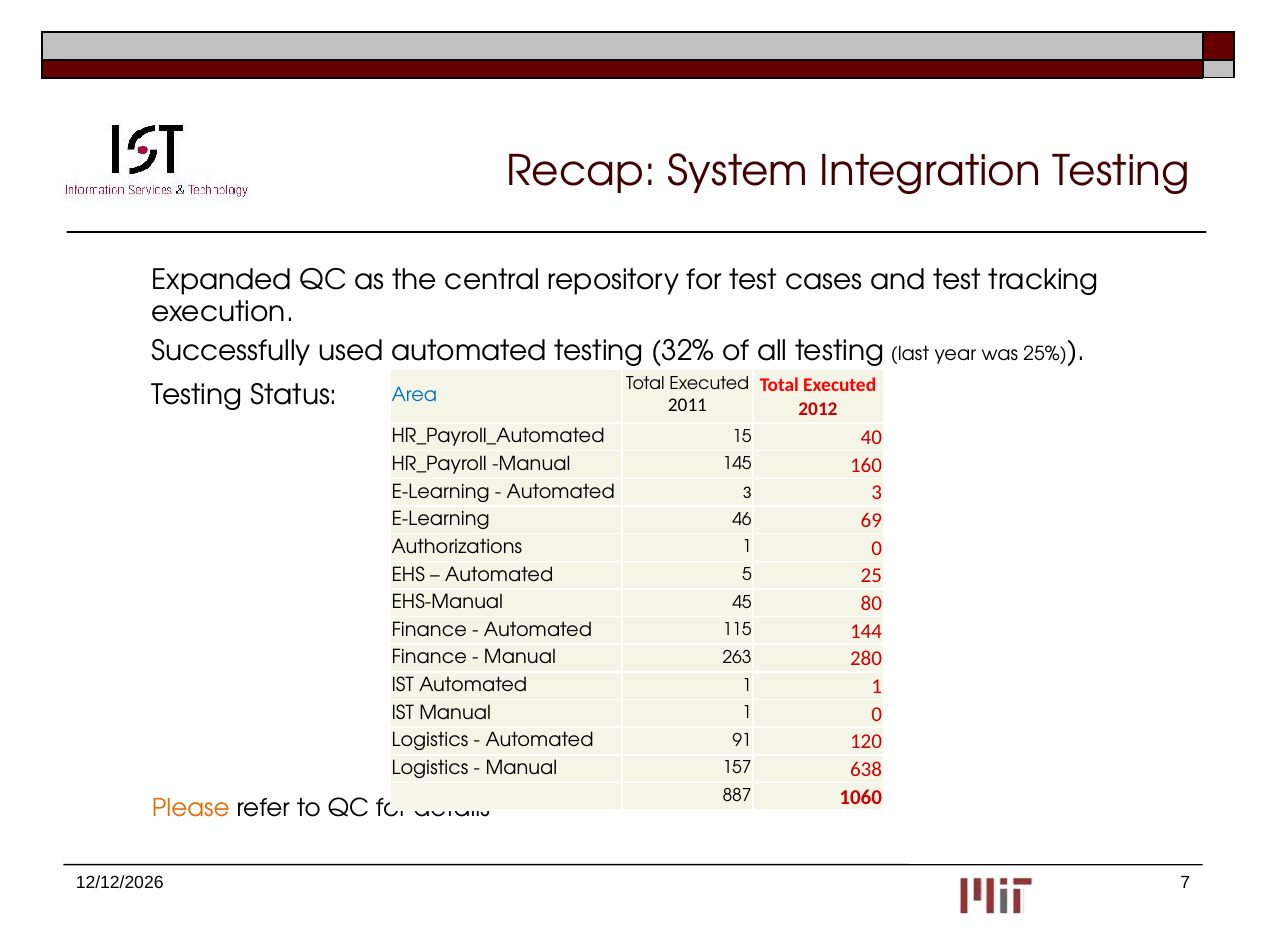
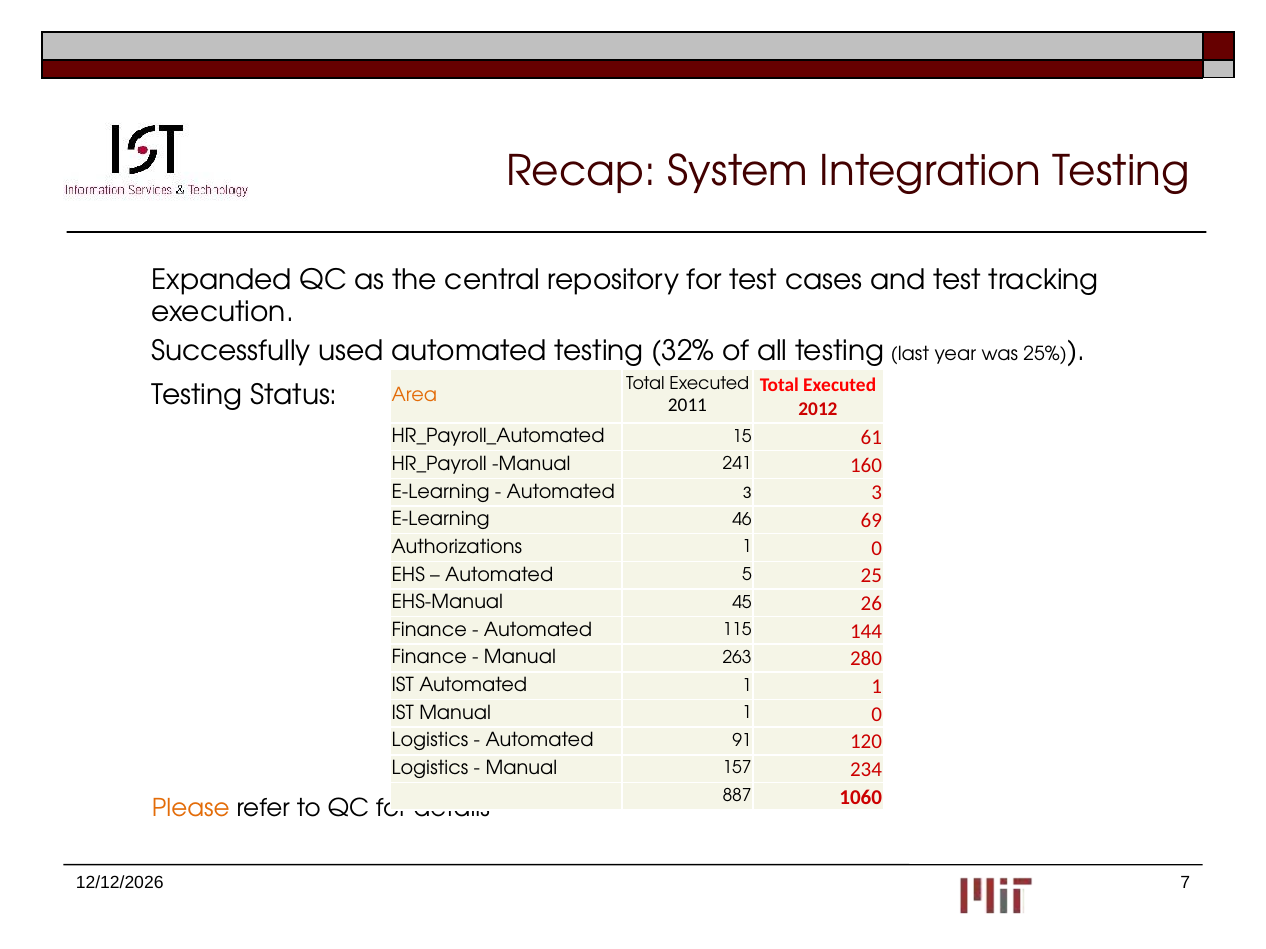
Area colour: blue -> orange (414, 396)
40: 40 -> 61 (871, 438)
145: 145 -> 241 (737, 464)
80: 80 -> 26 (871, 604)
638: 638 -> 234 (866, 770)
